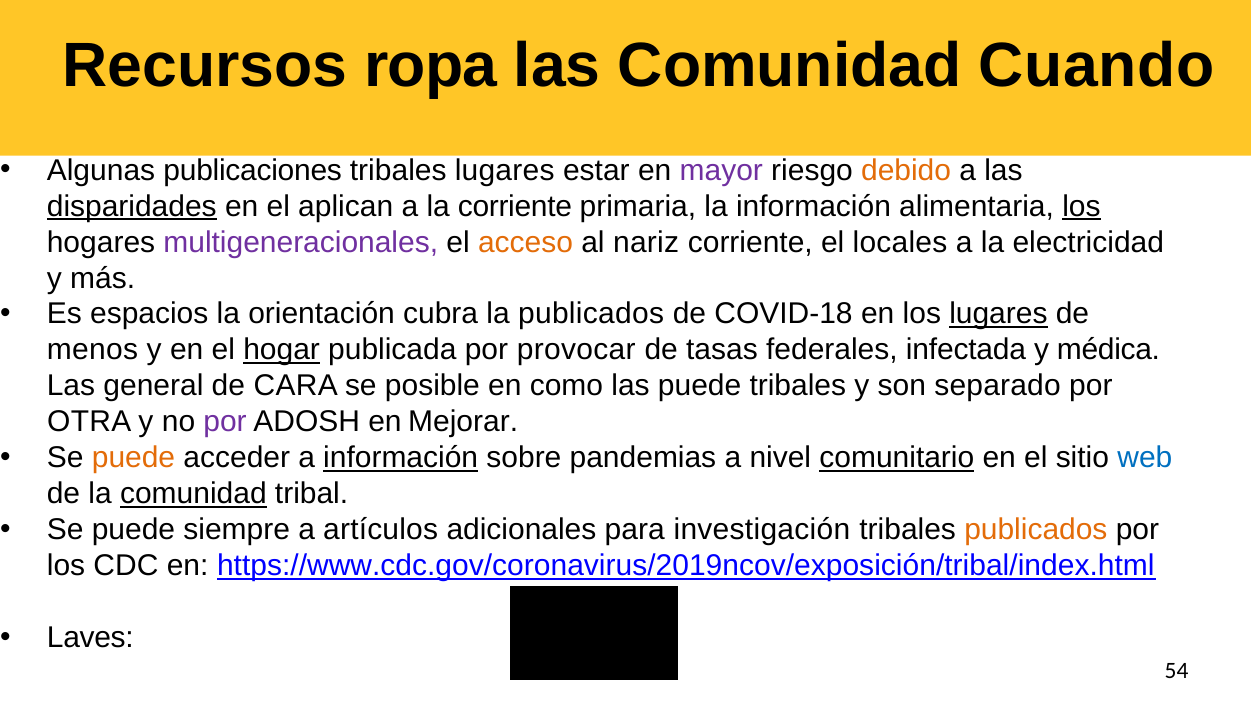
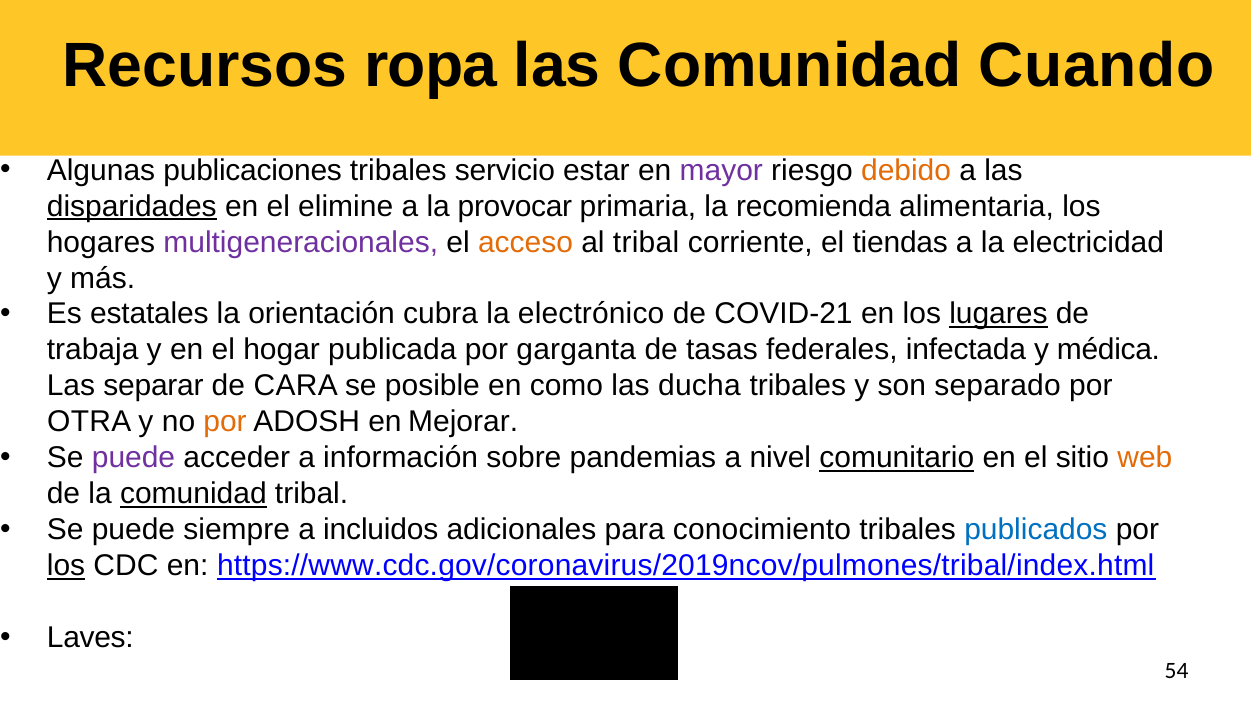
tribales lugares: lugares -> servicio (505, 170)
aplican: aplican -> elimine (346, 206)
la corriente: corriente -> provocar (515, 206)
la información: información -> recomienda (814, 206)
los underline: present -> none (1081, 206)
al nariz: nariz -> tribal (646, 242)
locales: locales -> tiendas (900, 242)
espacios: espacios -> estatales (149, 314)
la publicados: publicados -> electrónico (591, 314)
COVID-18: COVID-18 -> COVID-21 (784, 314)
menos: menos -> trabaja (93, 350)
hogar underline: present -> none (282, 350)
provocar: provocar -> garganta (576, 350)
general: general -> separar (154, 386)
las puede: puede -> ducha (699, 386)
por colour: purple -> orange (225, 422)
puede colour: orange -> purple (133, 458)
información underline: present -> none (401, 458)
web colour: blue -> orange (1145, 458)
artículos: artículos -> incluidos (381, 530)
investigación: investigación -> conocimiento (762, 530)
publicados colour: orange -> blue (1036, 530)
los underline: none -> present (66, 566)
https://www.cdc.gov/coronavirus/2019ncov/exposición/tribal/index.html: https://www.cdc.gov/coronavirus/2019ncov/exposición/tribal/index.html -> https://www.cdc.gov/coronavirus/2019ncov/pulmones/tribal/index.html (686, 566)
